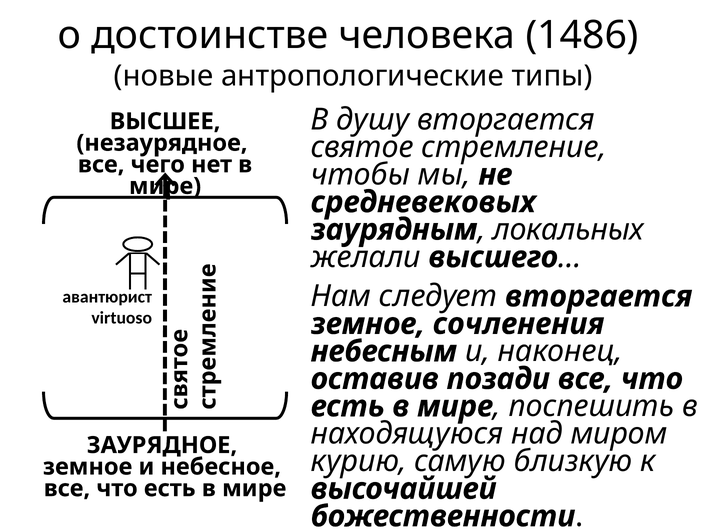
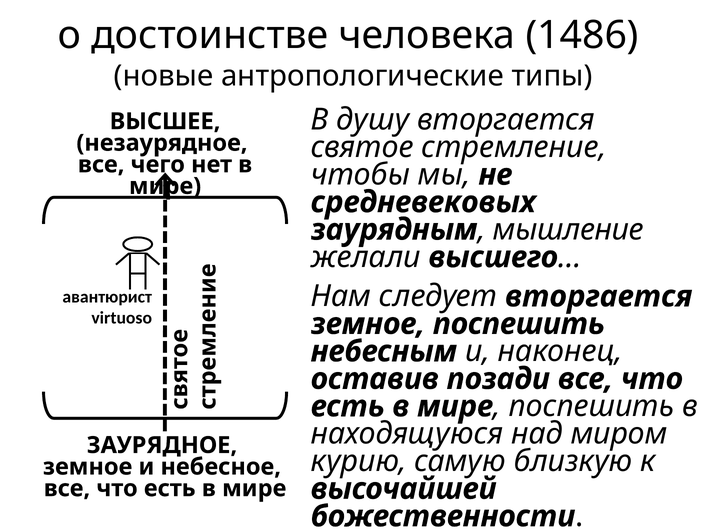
локальных: локальных -> мышление (568, 230)
земное сочленения: сочленения -> поспешить (519, 324)
